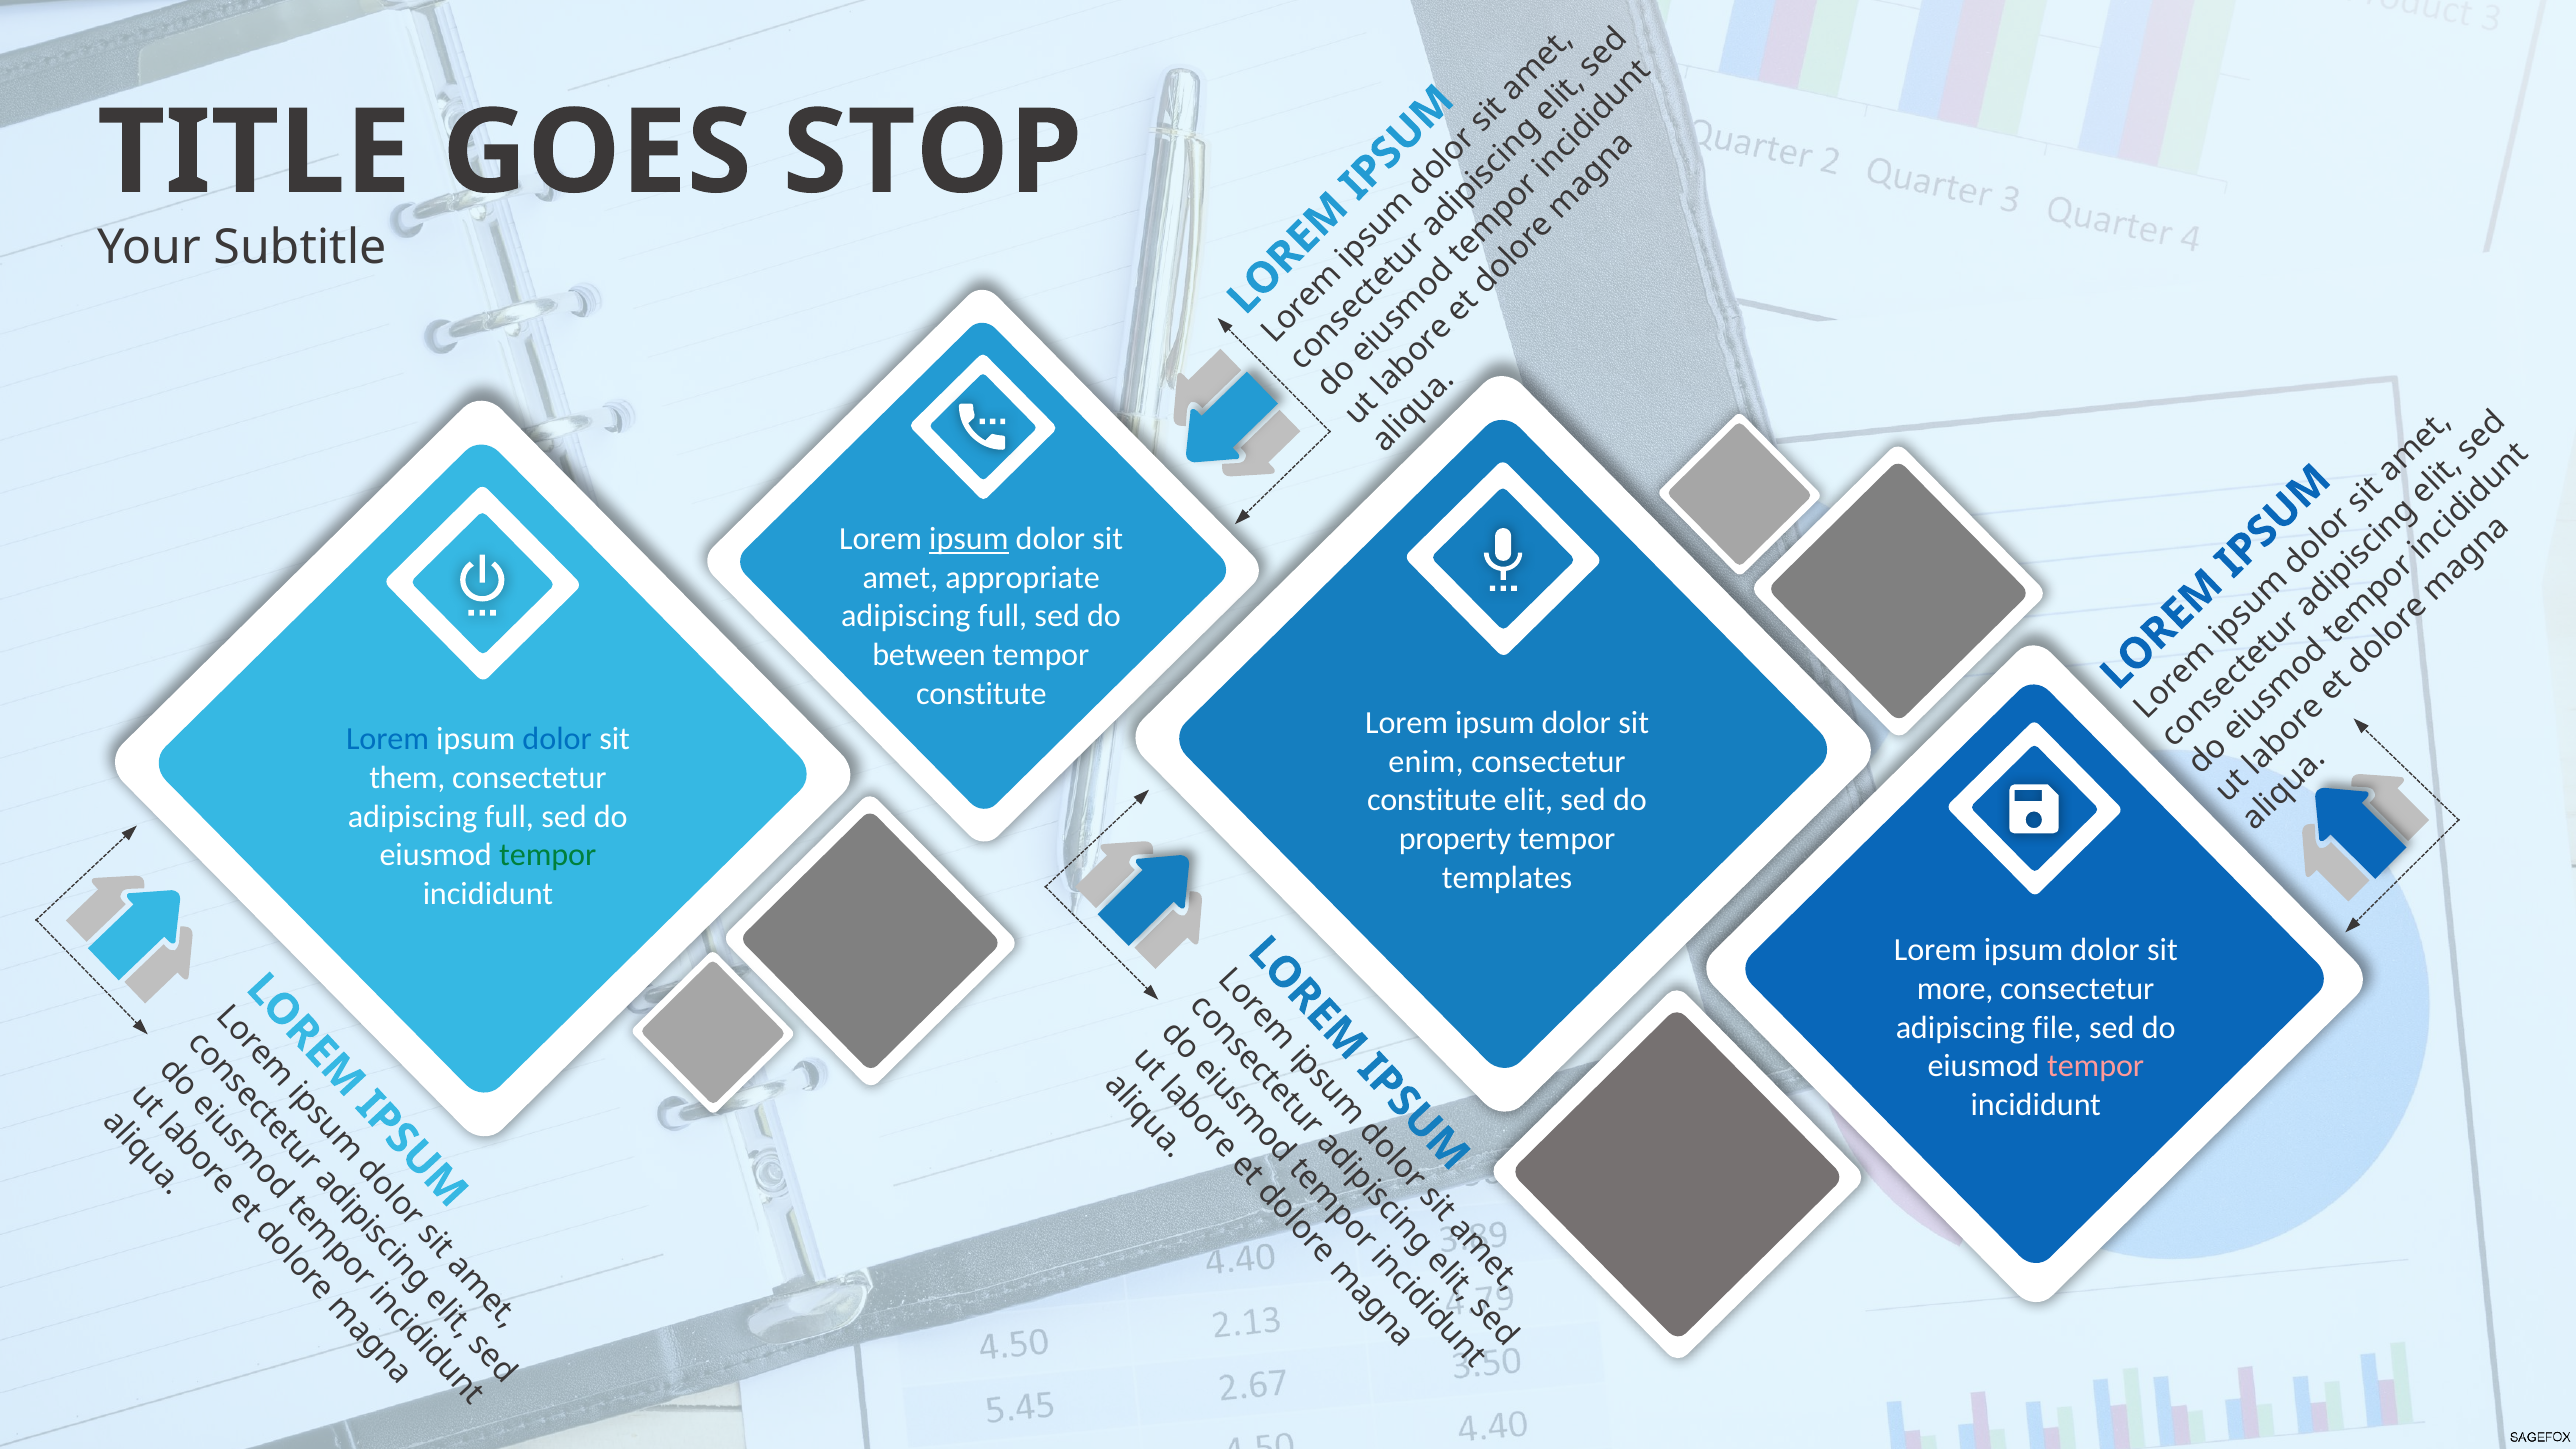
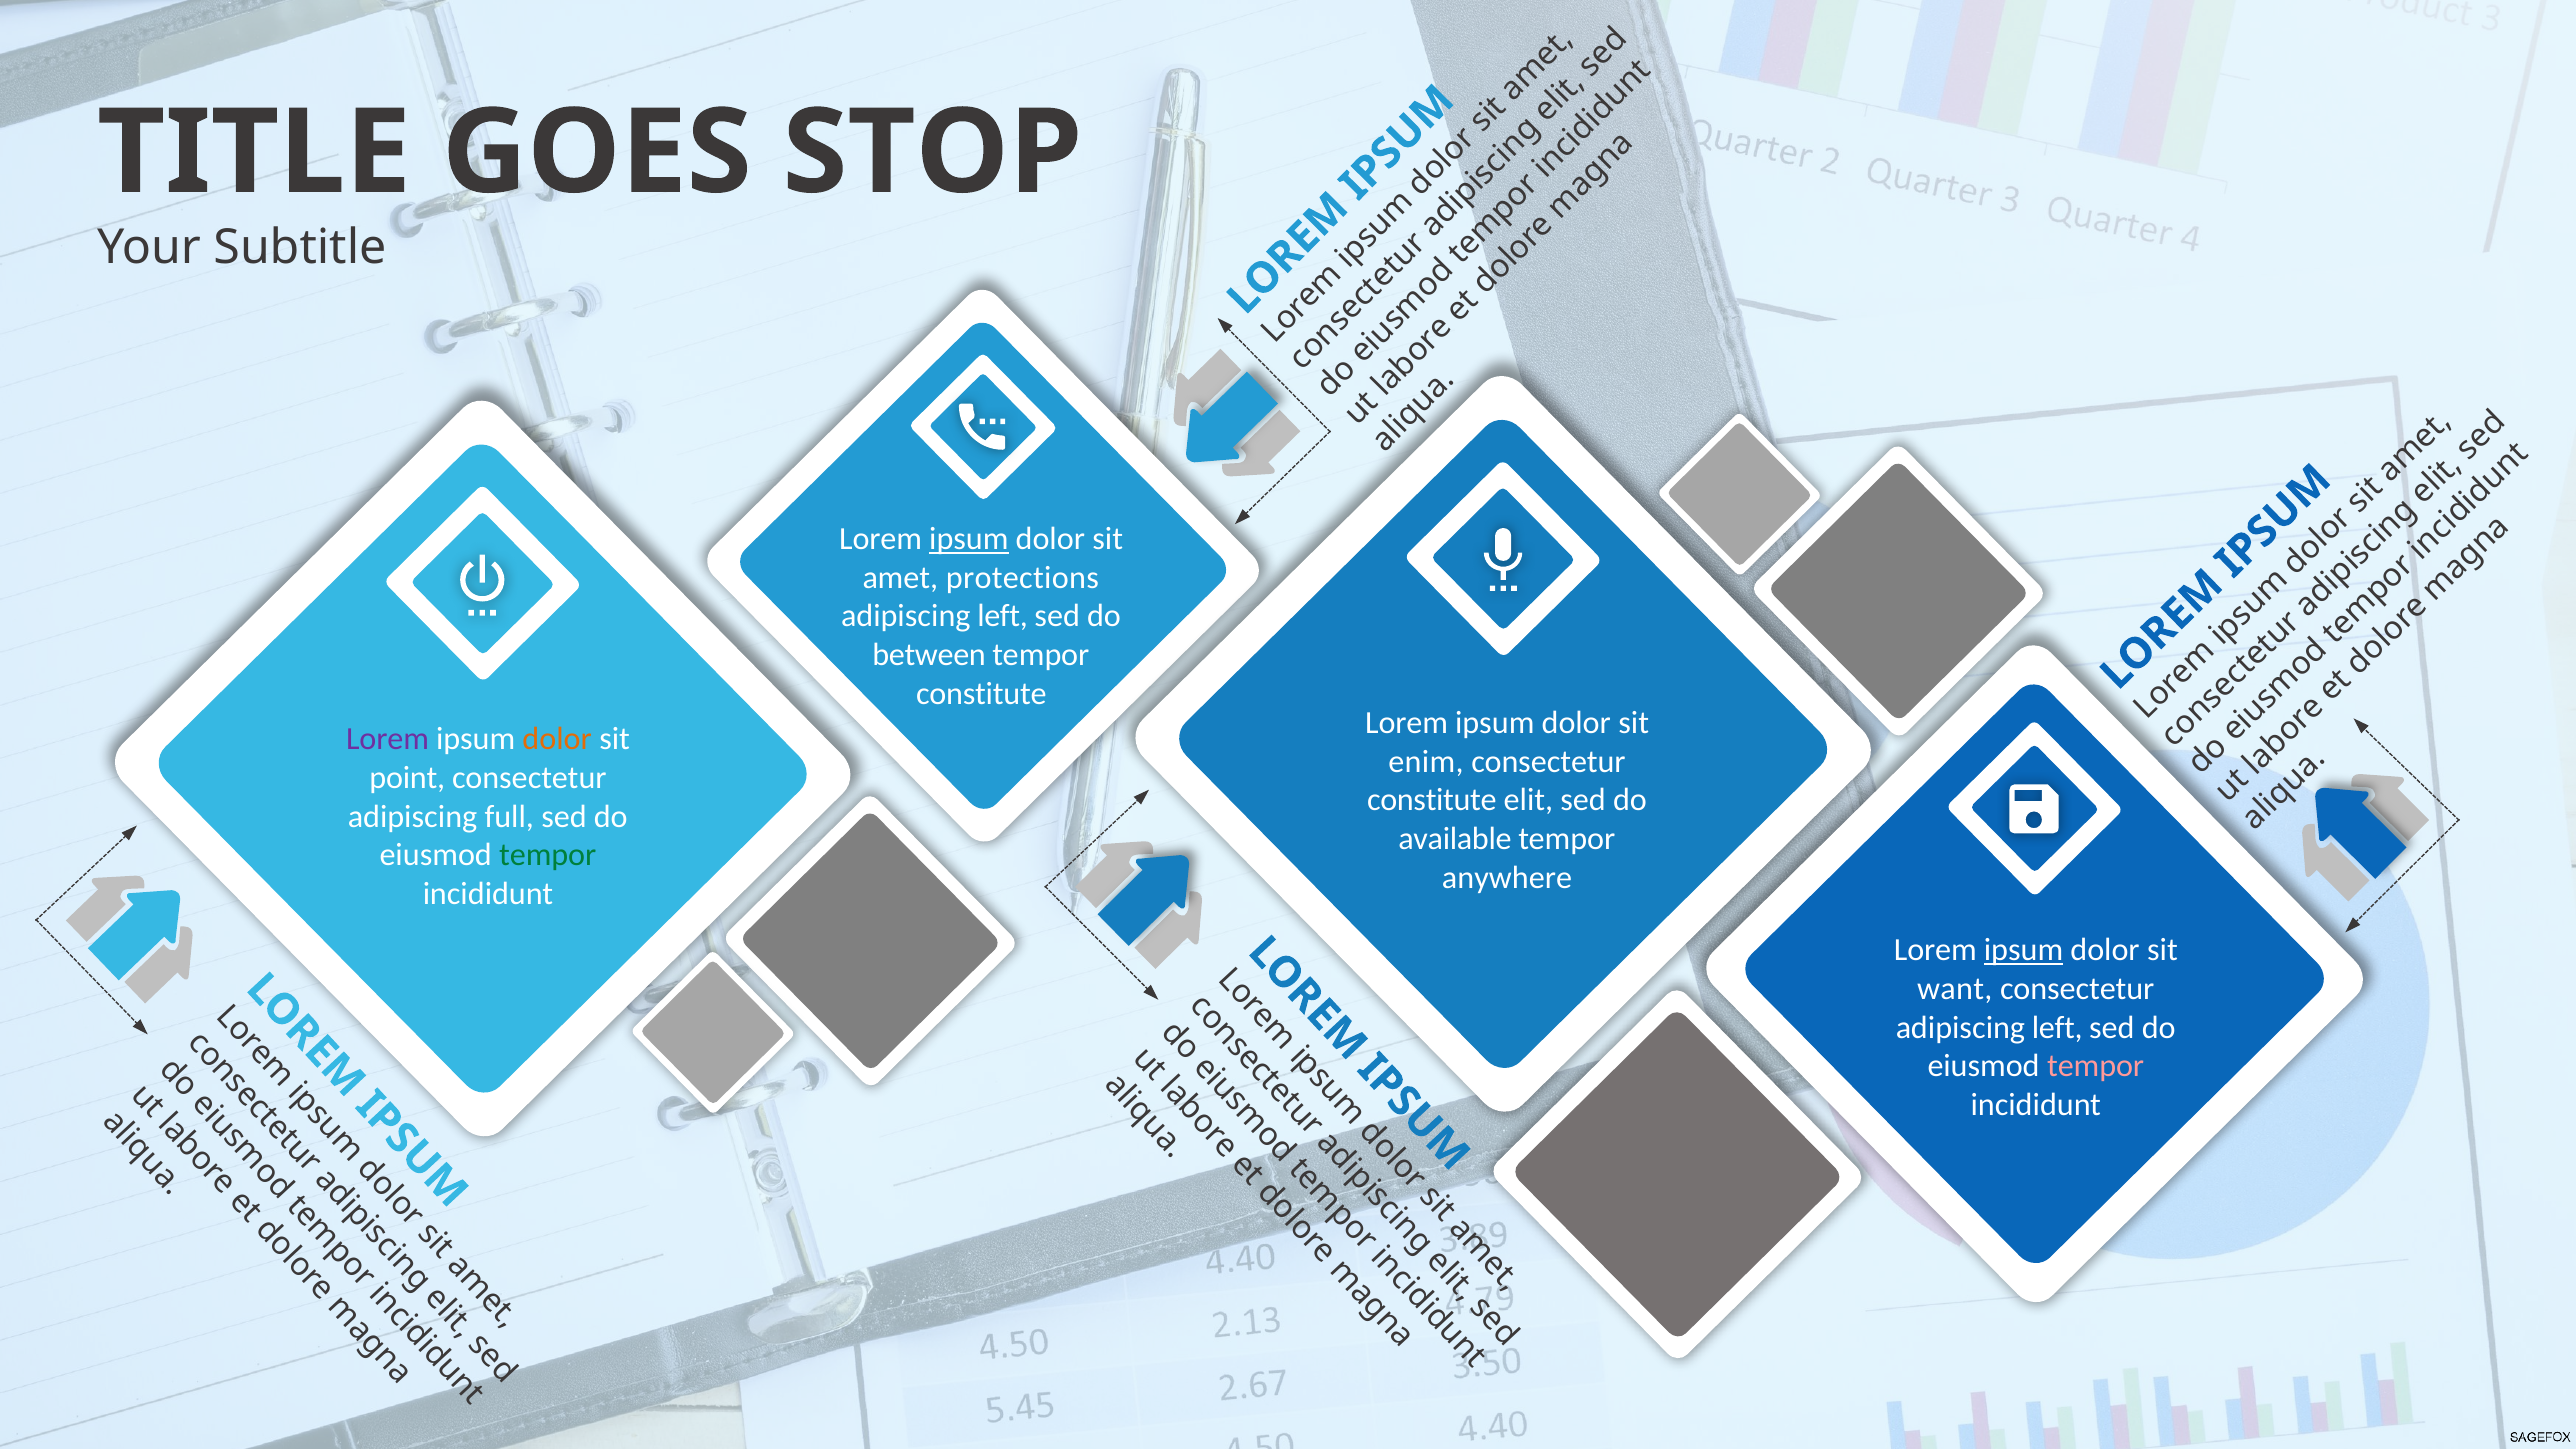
appropriate: appropriate -> protections (1022, 578)
full: full -> left (1003, 616)
Lorem colour: blue -> purple (388, 739)
dolor colour: blue -> orange (557, 739)
them: them -> point (407, 778)
property: property -> available (1455, 839)
templates: templates -> anywhere (1507, 877)
ipsum underline: none -> present (2024, 950)
more: more -> want (1955, 989)
file: file -> left (2057, 1028)
